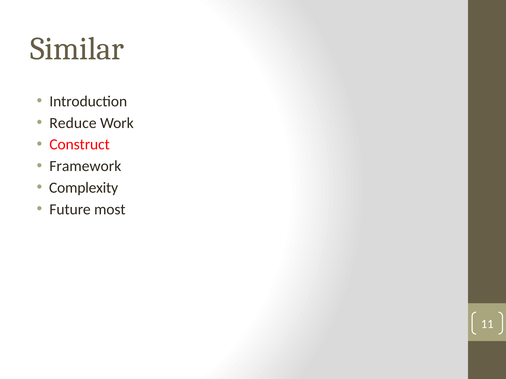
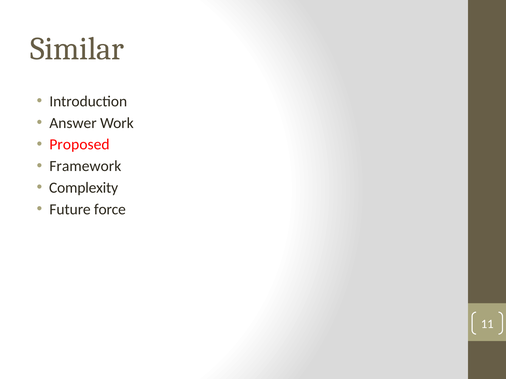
Reduce: Reduce -> Answer (73, 123)
Construct: Construct -> Proposed (79, 145)
most: most -> force (110, 210)
